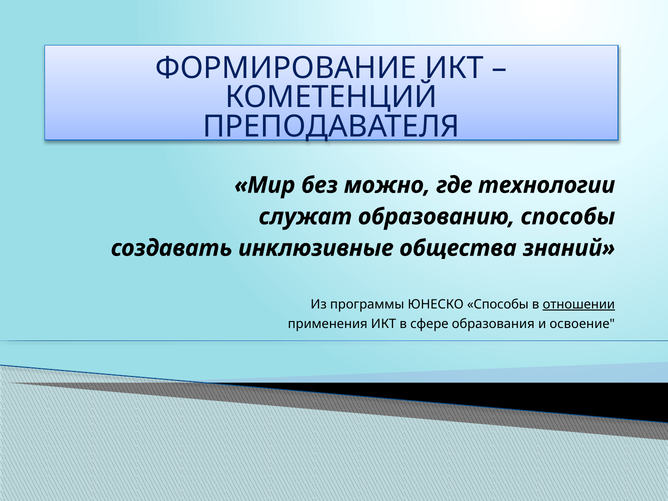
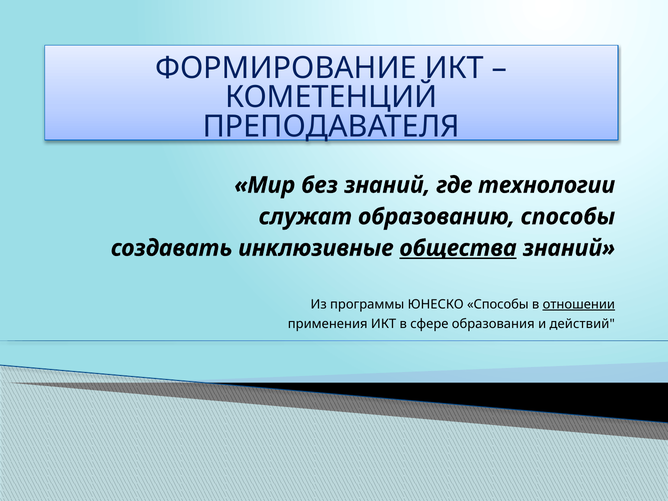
без можно: можно -> знаний (387, 185)
общества underline: none -> present (458, 248)
освоение: освоение -> действий (582, 324)
